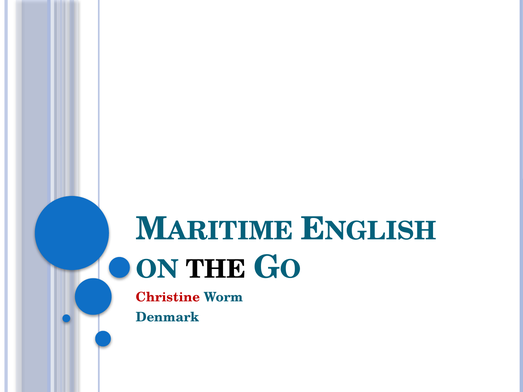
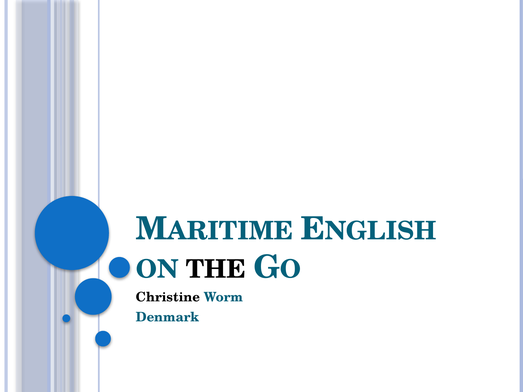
Christine colour: red -> black (168, 298)
